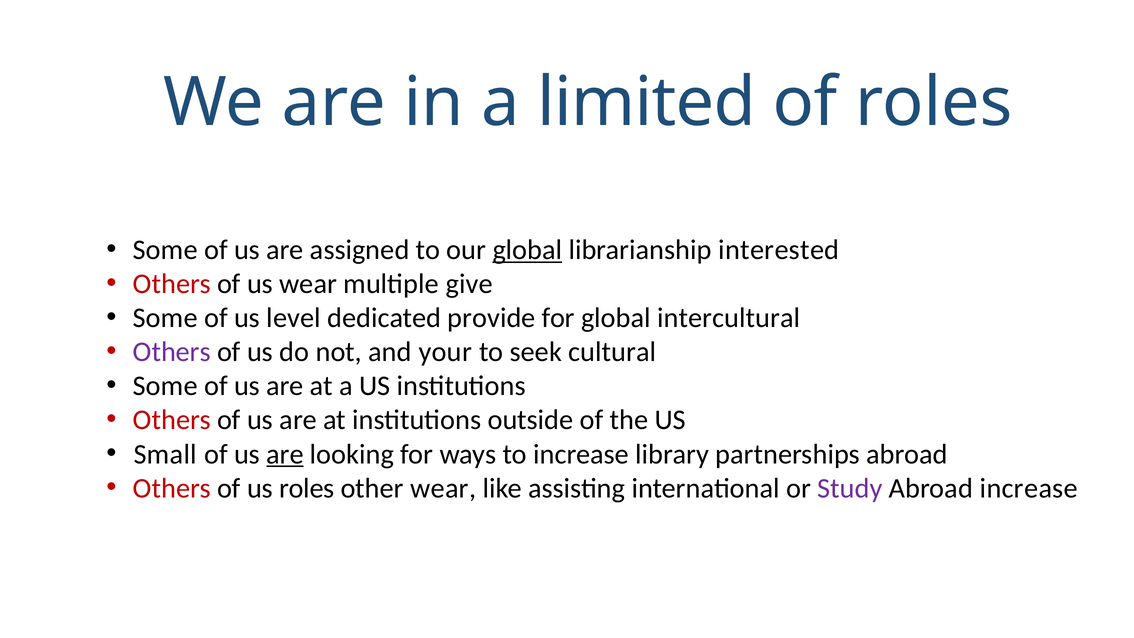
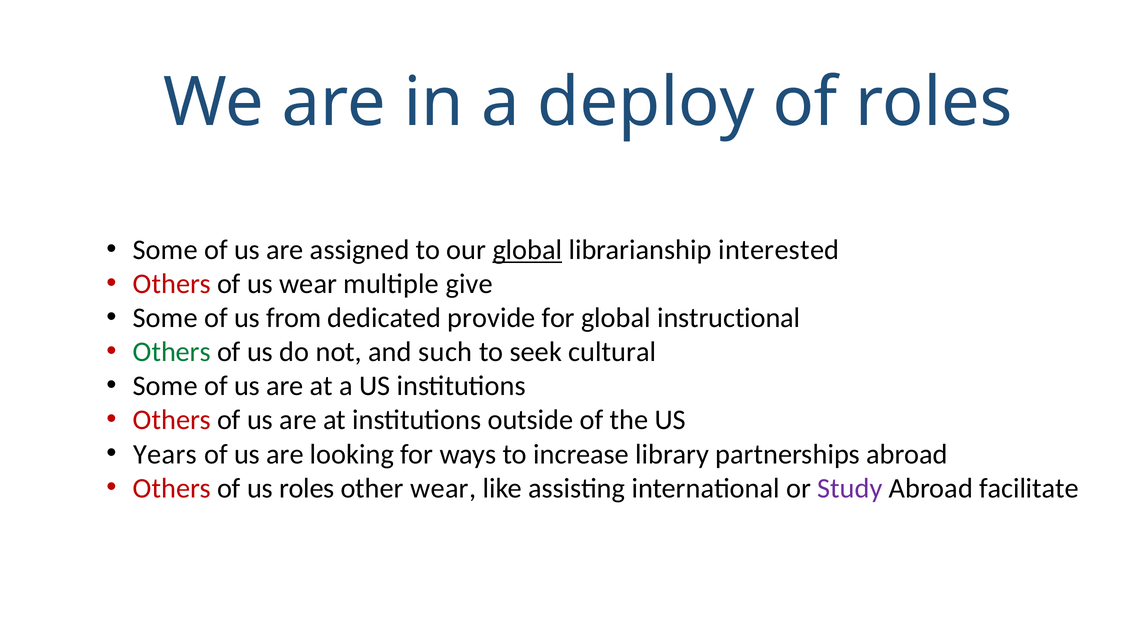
limited: limited -> deploy (646, 102)
level: level -> from (294, 318)
intercultural: intercultural -> instructional (729, 318)
Others colour: purple -> green (172, 352)
your: your -> such (445, 352)
Small: Small -> Years (165, 454)
are underline: present -> none (285, 454)
Abroad increase: increase -> facilitate (1029, 488)
